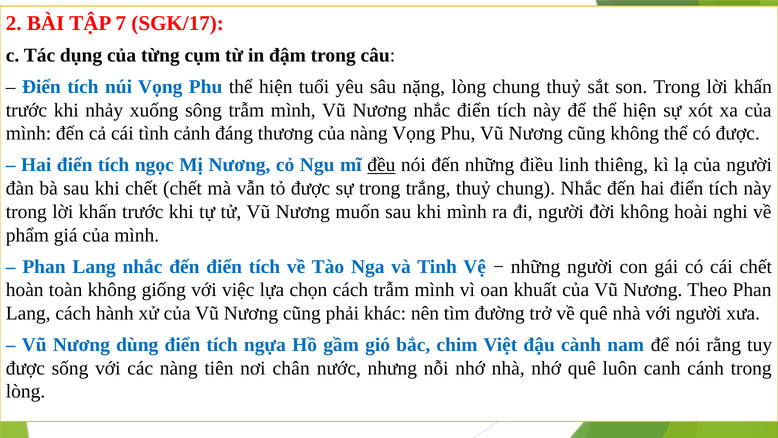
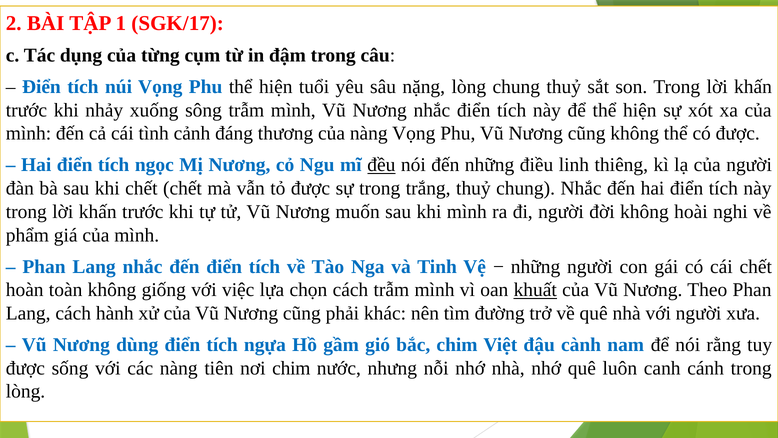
7: 7 -> 1 (121, 23)
khuất underline: none -> present (535, 290)
nơi chân: chân -> chim (291, 368)
